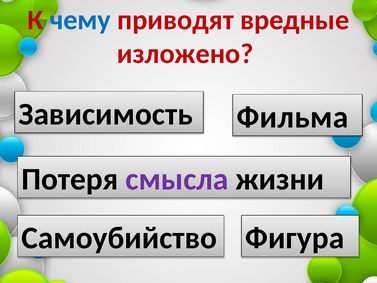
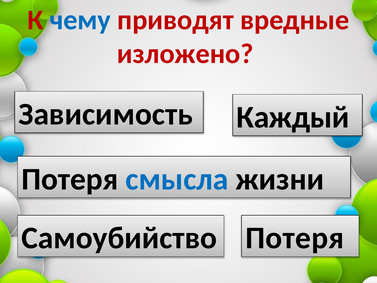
Фильма: Фильма -> Каждый (293, 117)
смысла colour: purple -> blue (177, 179)
Самоубийство Фигура: Фигура -> Потеря (295, 238)
